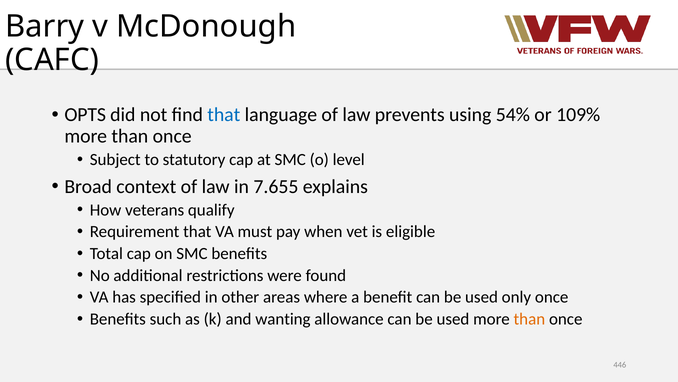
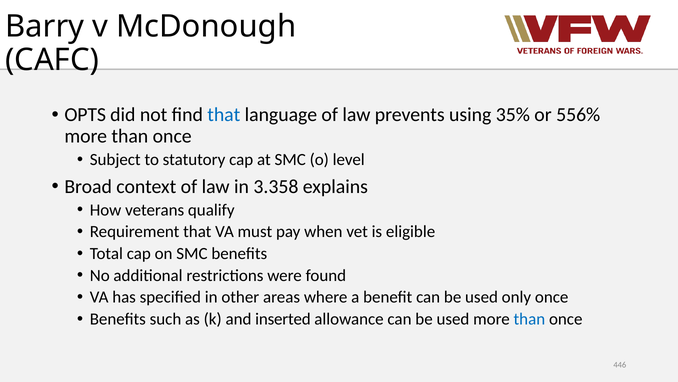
54%: 54% -> 35% (513, 115)
109%: 109% -> 556% (578, 115)
7.655: 7.655 -> 3.358 (276, 186)
wanting: wanting -> inserted (283, 319)
than colour: orange -> blue (529, 319)
